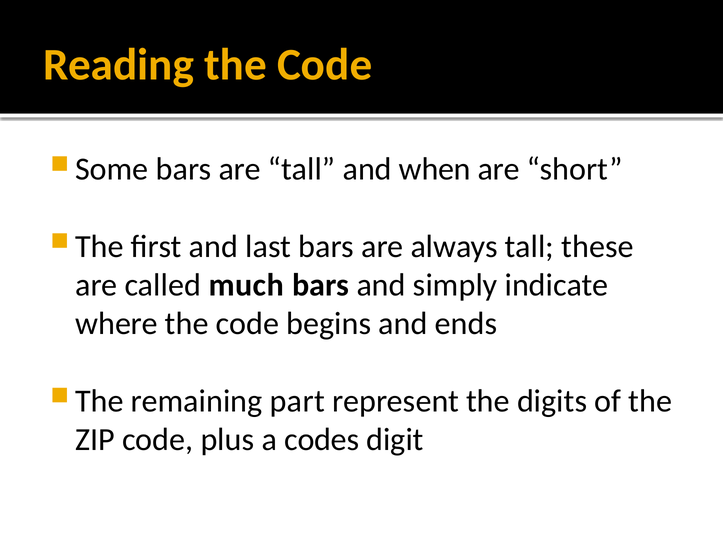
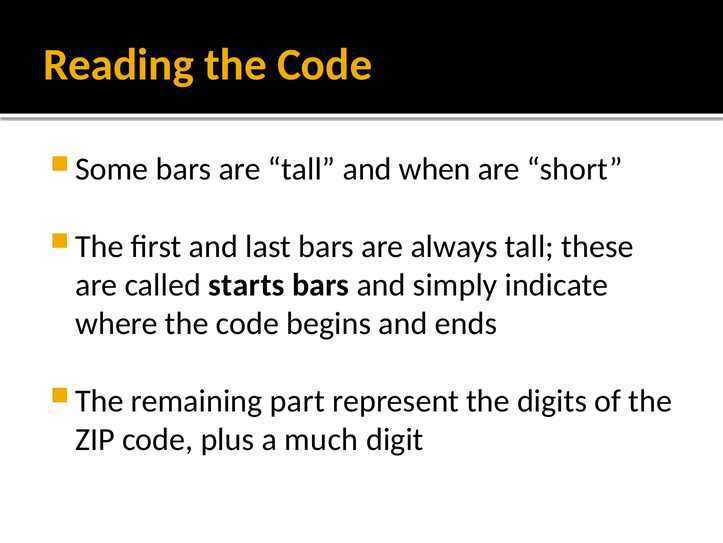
much: much -> starts (246, 285)
codes: codes -> much (321, 439)
